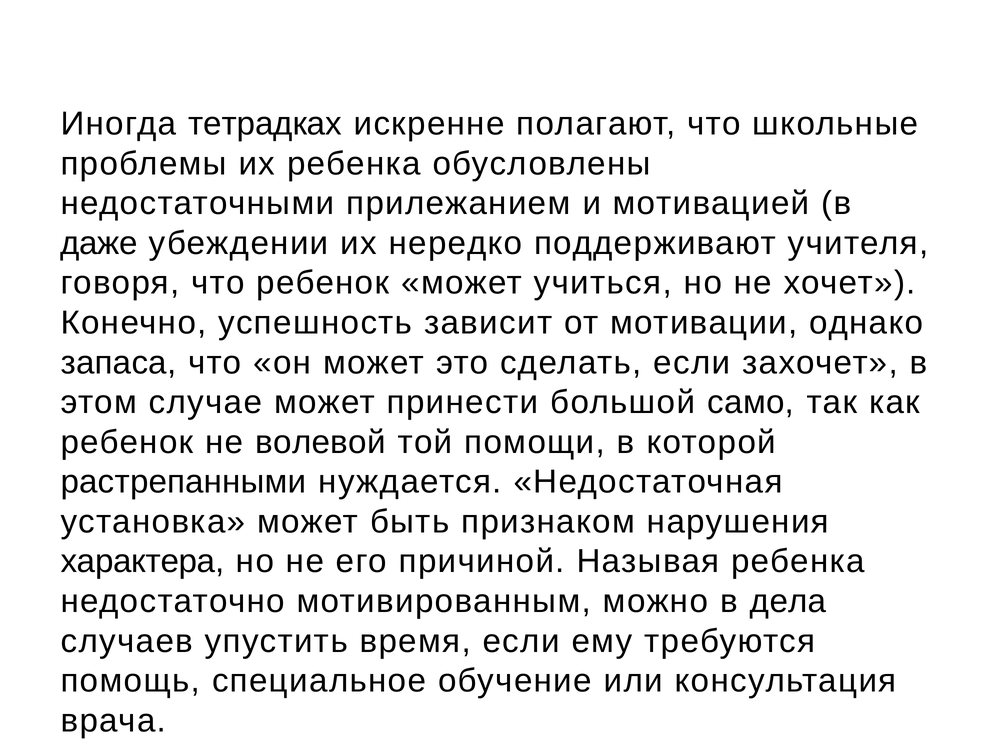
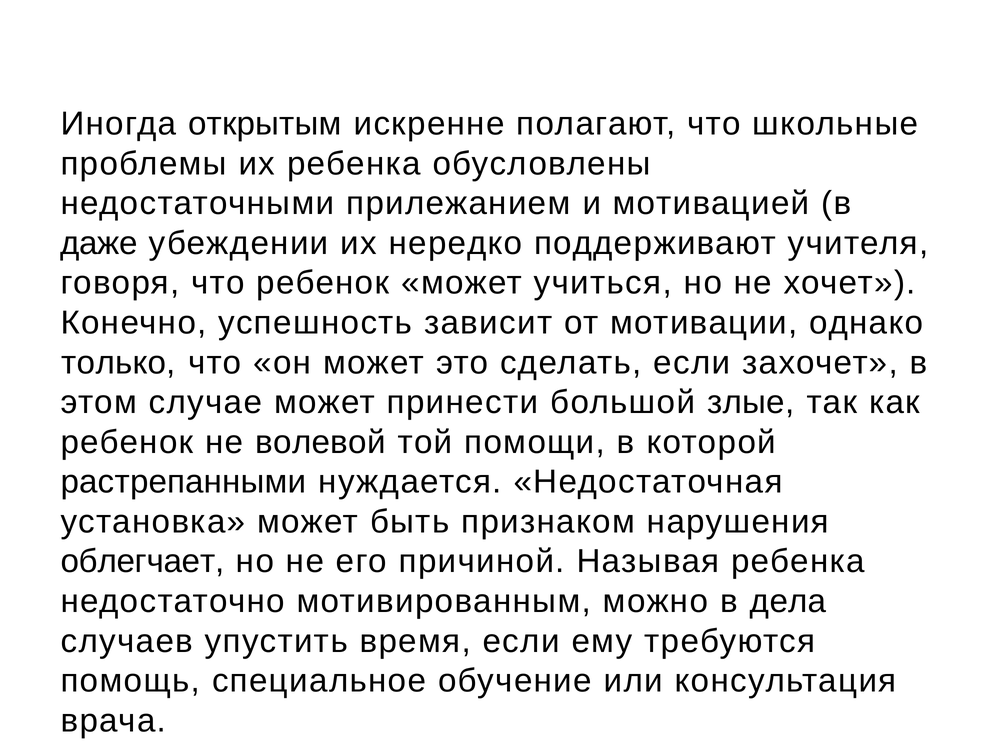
тетрадках: тетрадках -> открытым (265, 124)
запаса: запаса -> только (118, 363)
само: само -> злые (751, 403)
характера: характера -> облегчает (142, 562)
